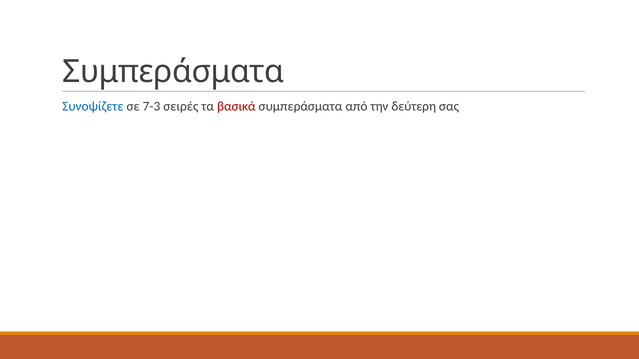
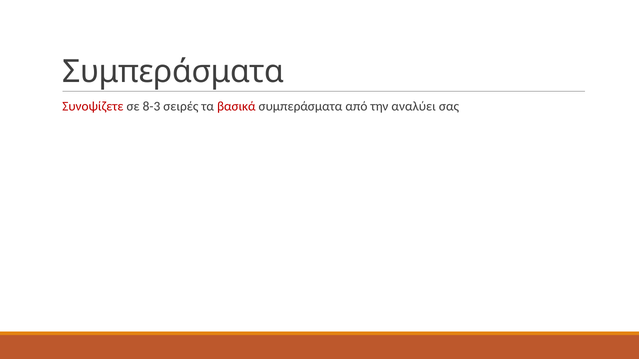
Συνοψίζετε colour: blue -> red (93, 106)
7-3: 7-3 -> 8-3 (151, 106)
δεύτερη: δεύτερη -> αναλύει (414, 106)
